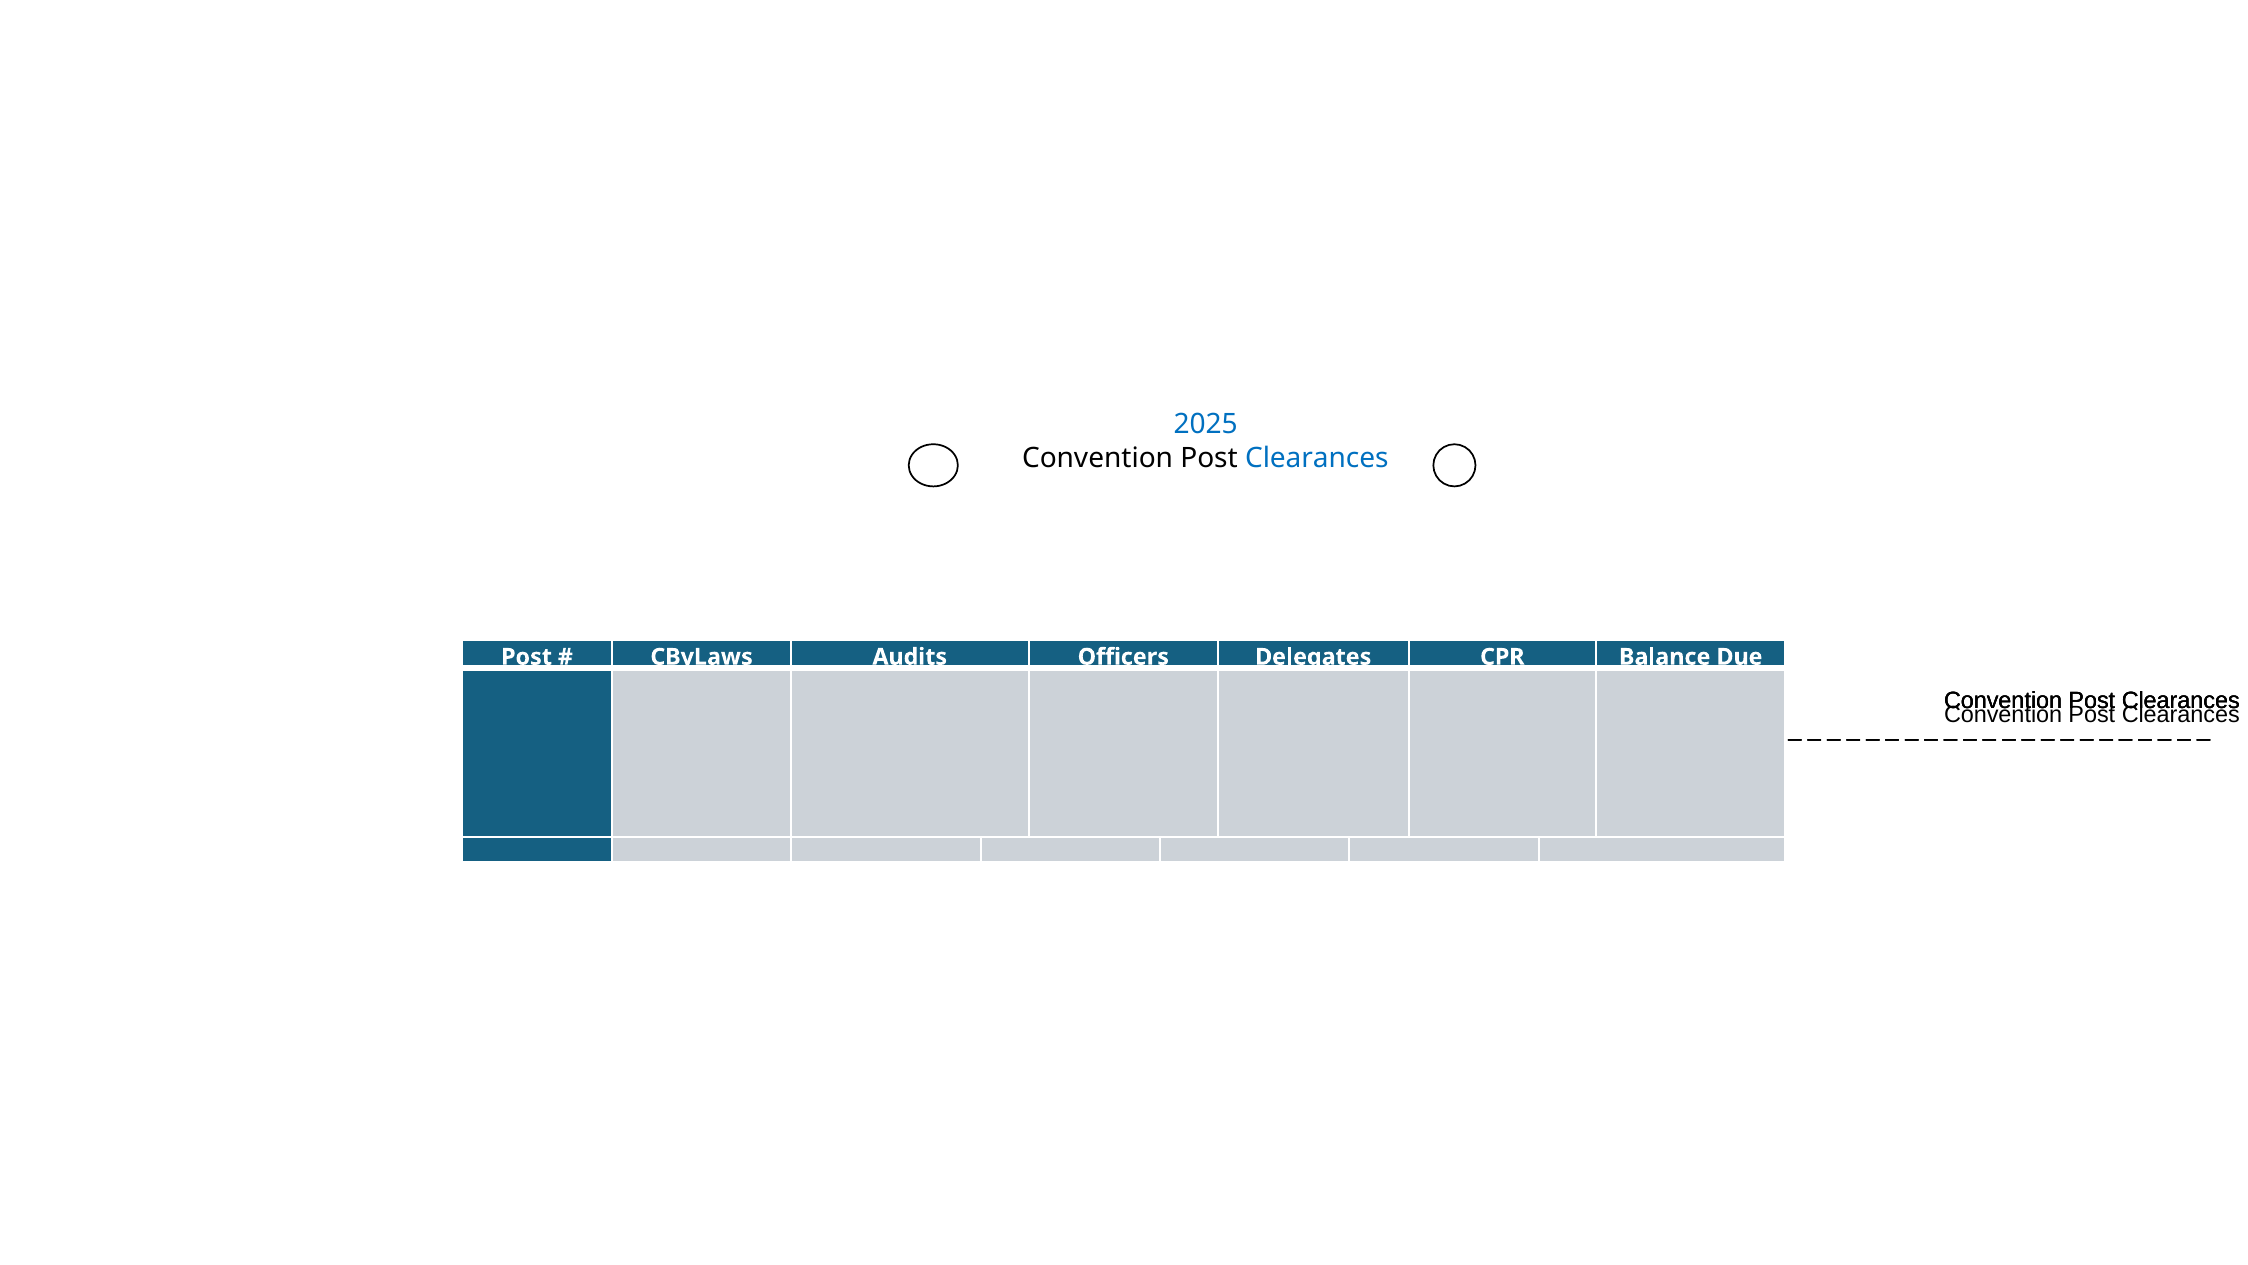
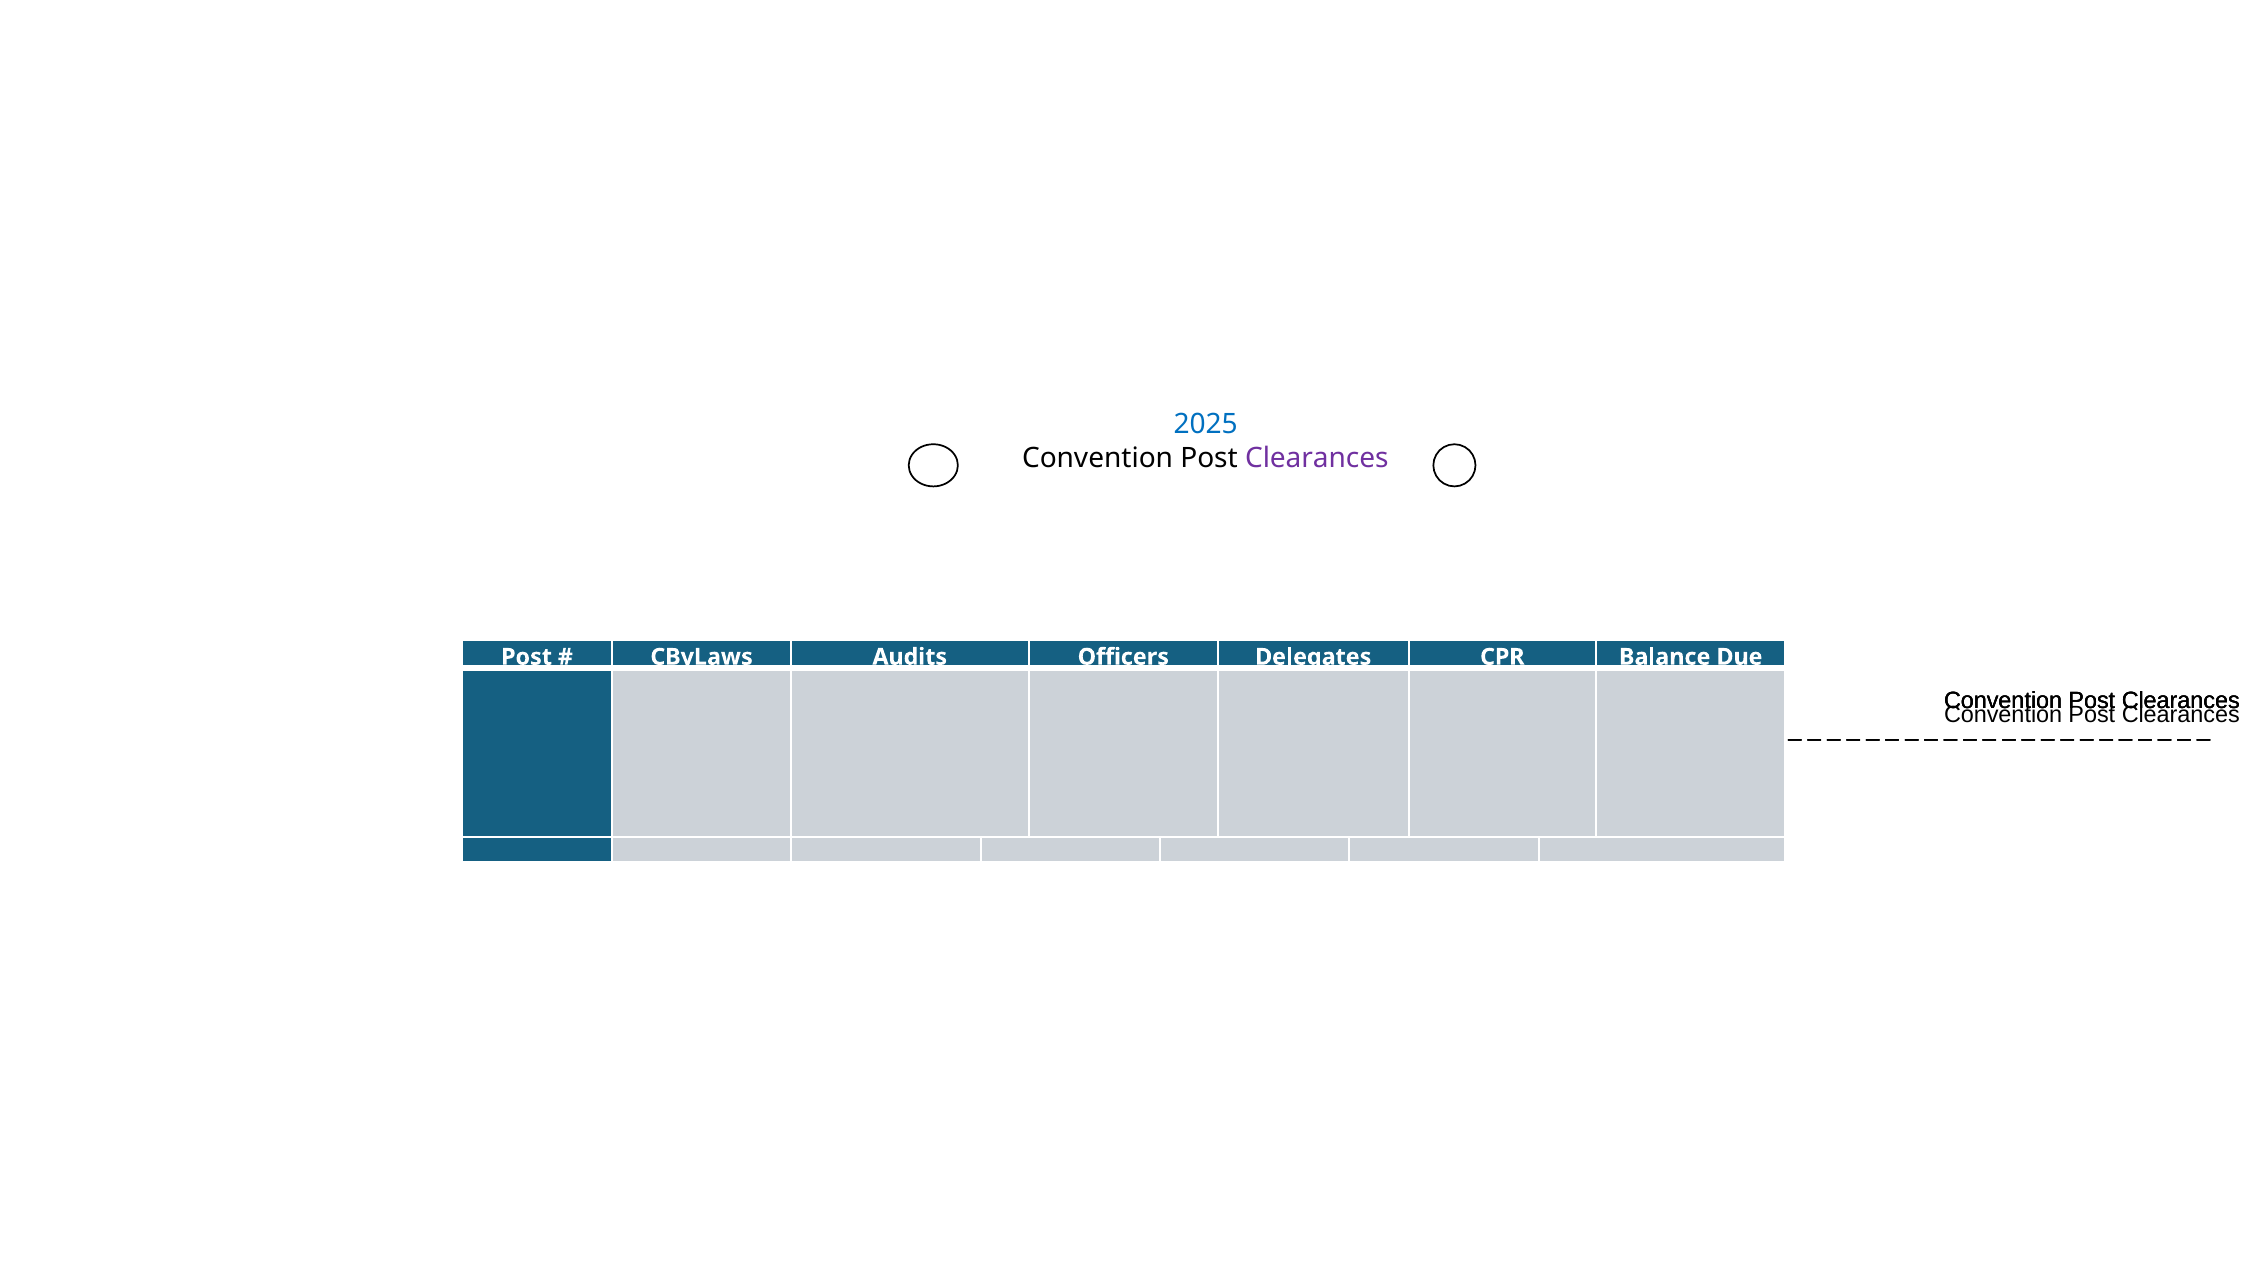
Clearances colour: blue -> purple (1317, 458)
